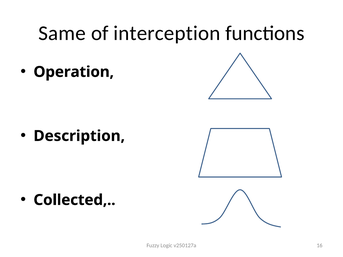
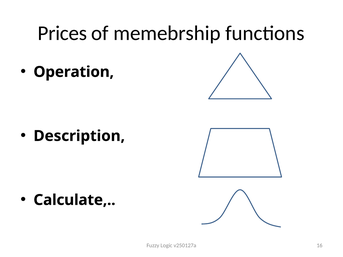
Same: Same -> Prices (62, 33)
interception: interception -> memebrship (167, 33)
Collected: Collected -> Calculate (74, 200)
